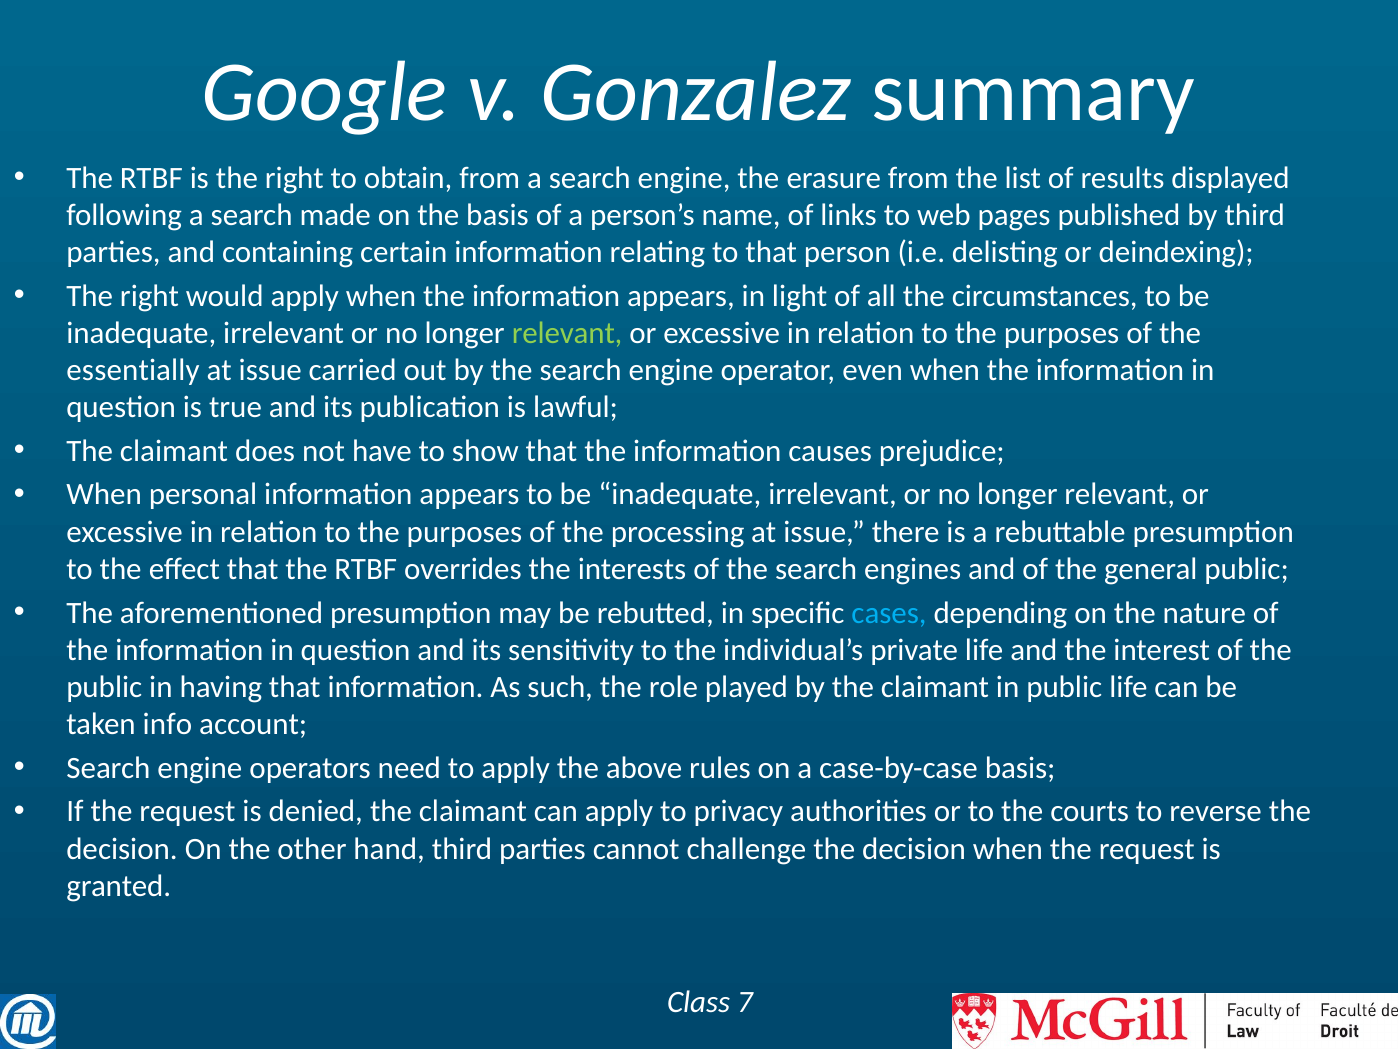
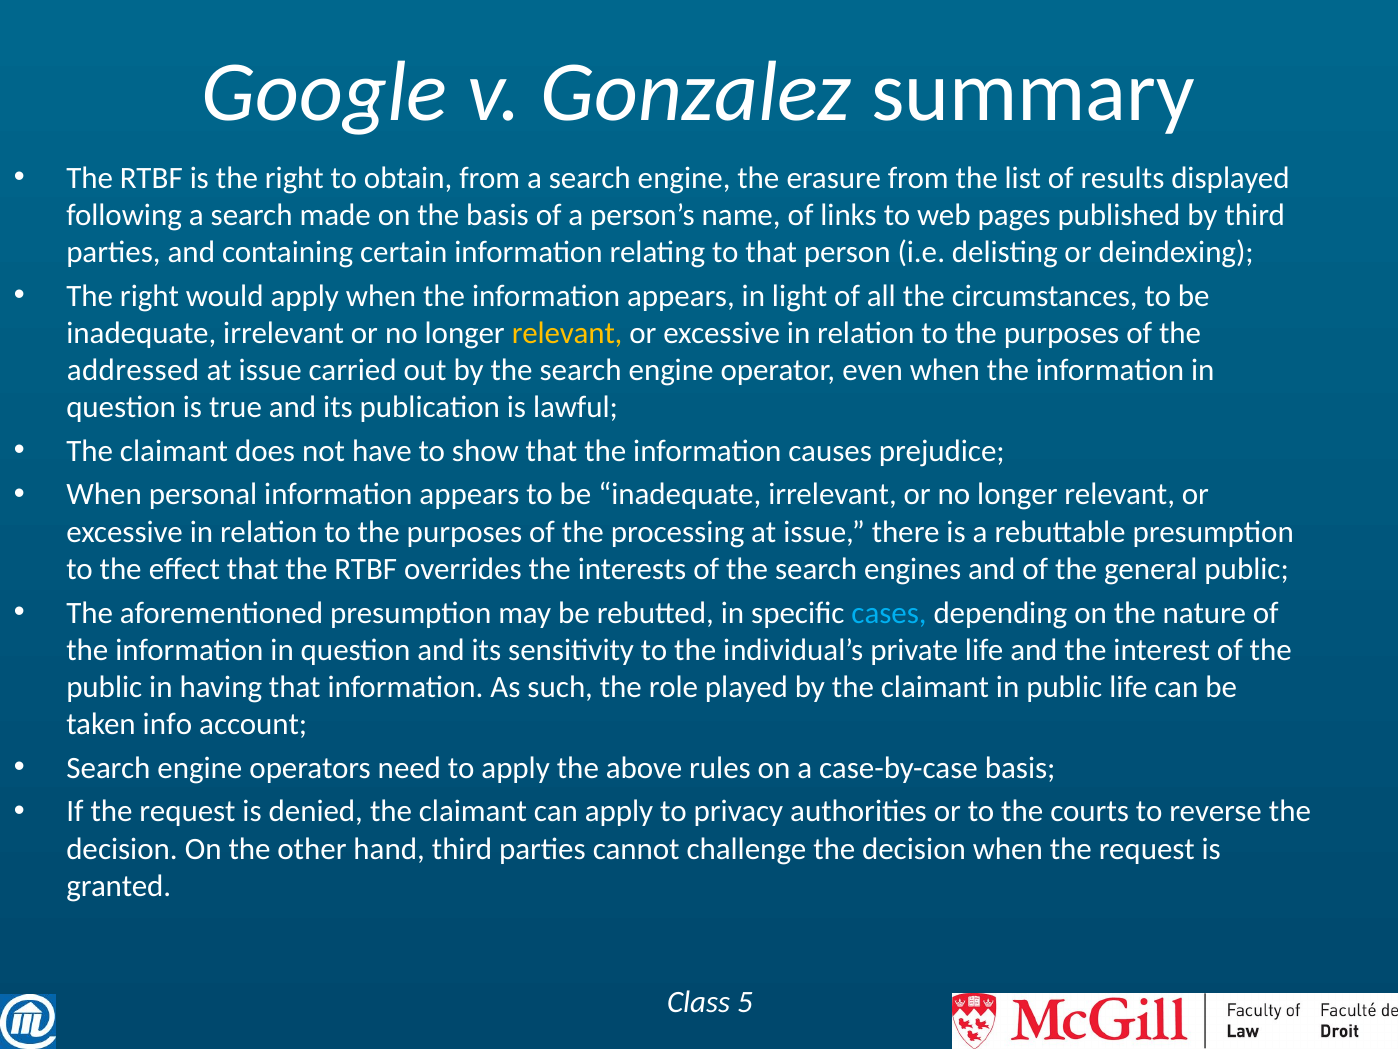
relevant colour: light green -> yellow (567, 333)
essentially: essentially -> addressed (133, 370)
7: 7 -> 5 (745, 1002)
